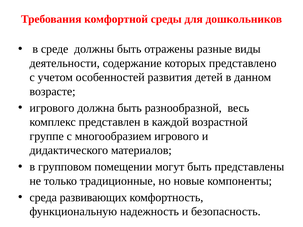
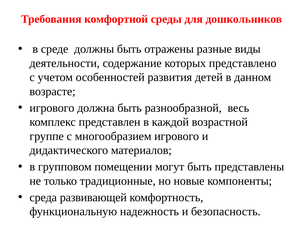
развивающих: развивающих -> развивающей (93, 198)
